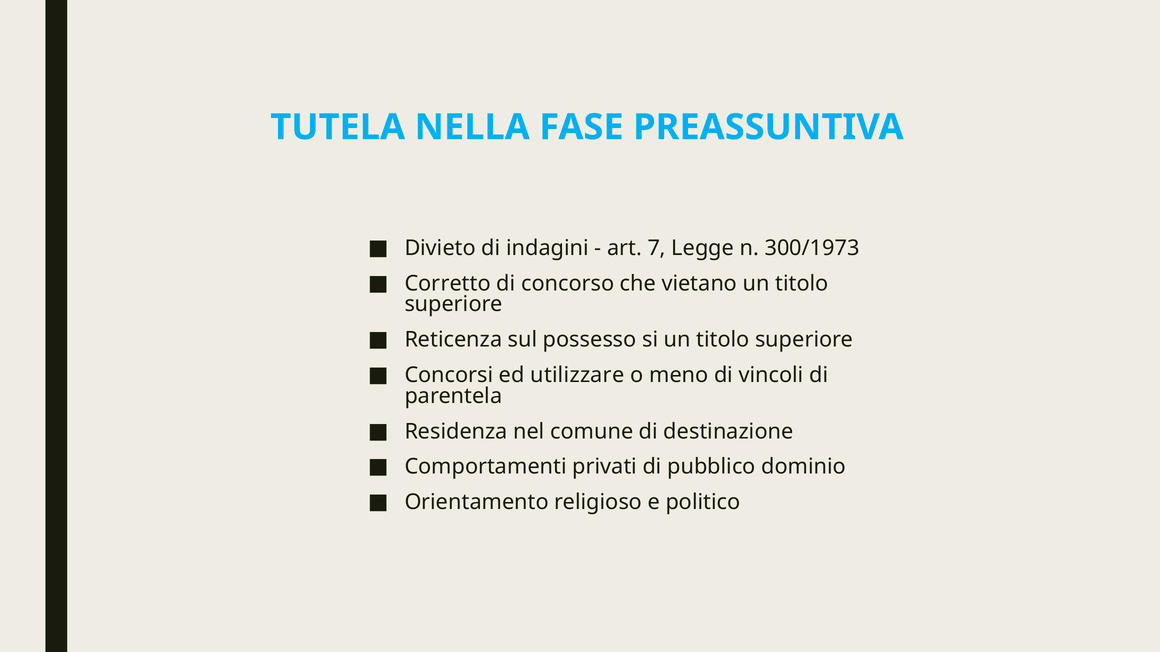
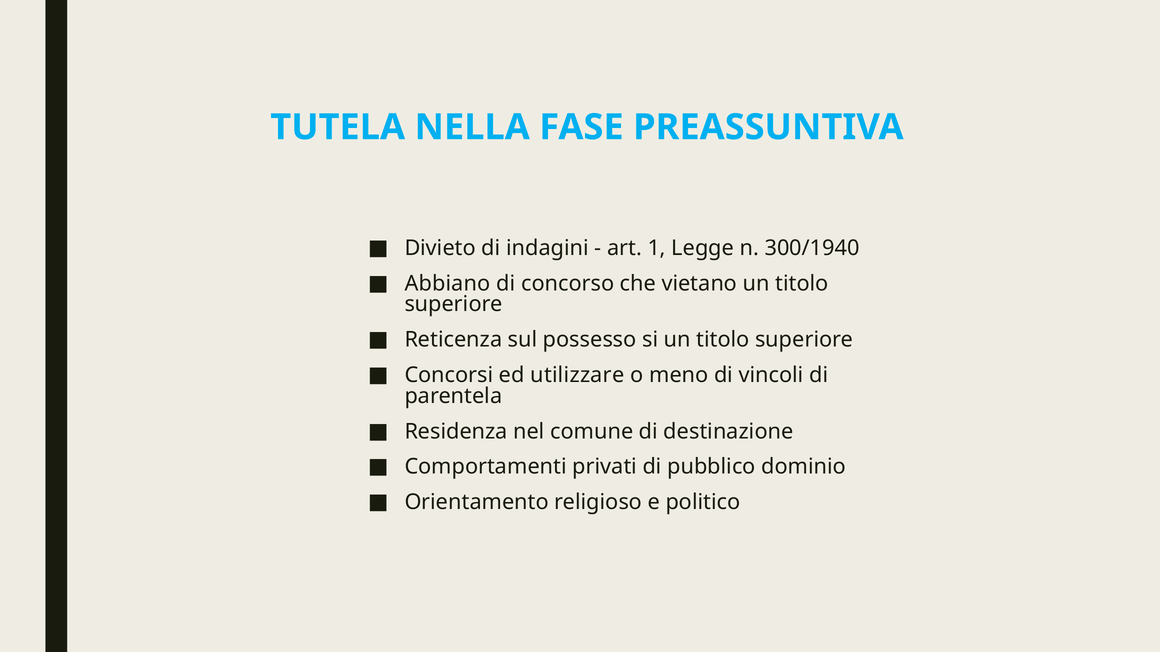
7: 7 -> 1 (657, 248)
300/1973: 300/1973 -> 300/1940 (812, 248)
Corretto: Corretto -> Abbiano (448, 284)
